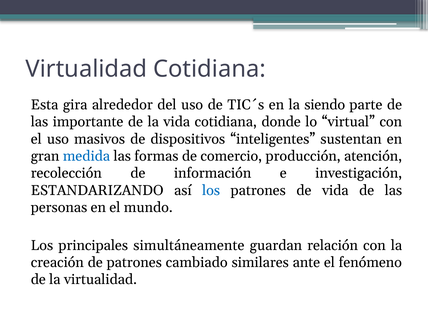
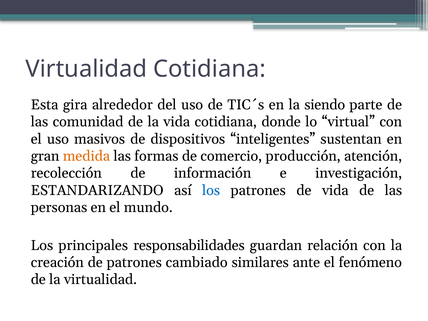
importante: importante -> comunidad (88, 122)
medida colour: blue -> orange (86, 156)
simultáneamente: simultáneamente -> responsabilidades (189, 245)
